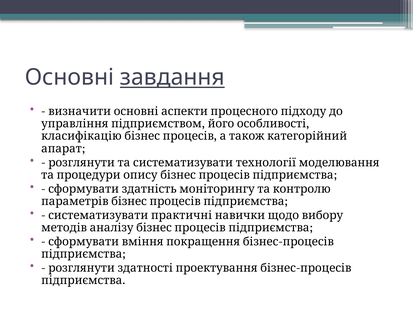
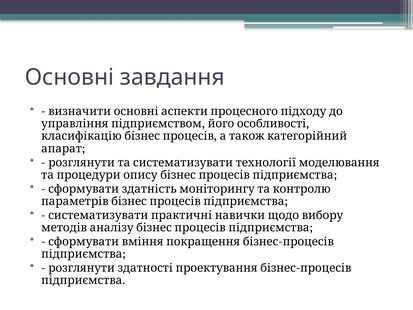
завдання underline: present -> none (172, 77)
